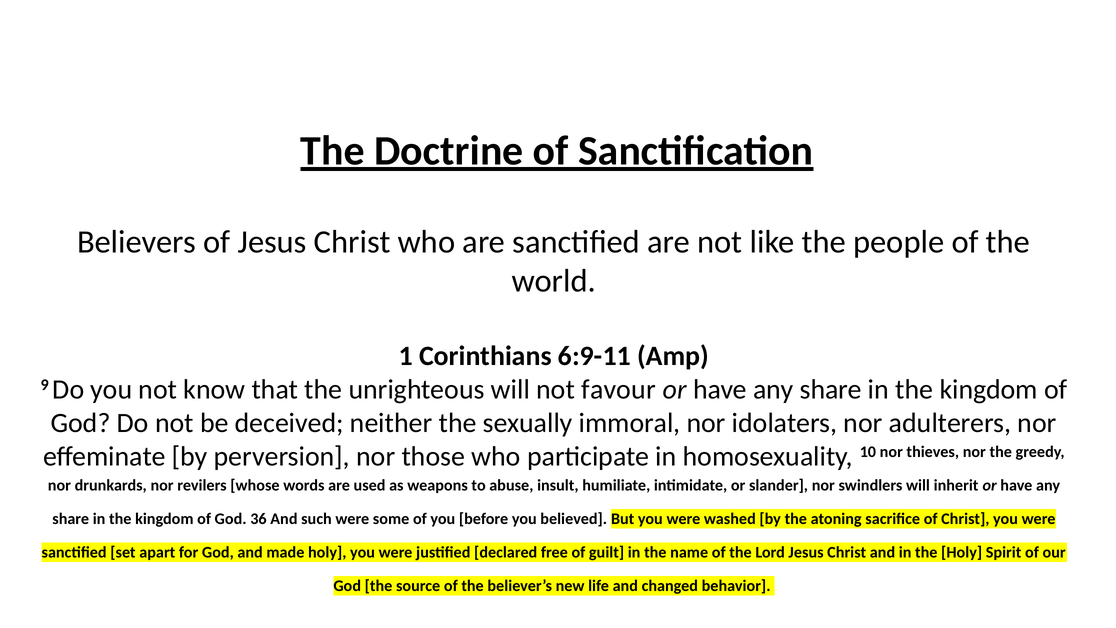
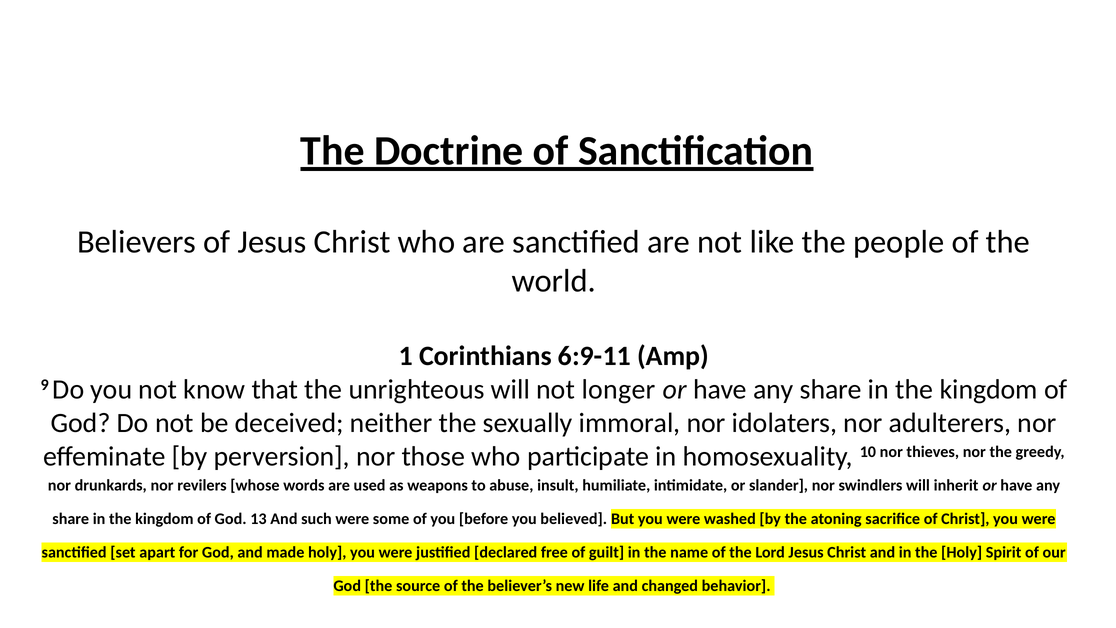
favour: favour -> longer (619, 389)
36: 36 -> 13 (258, 519)
